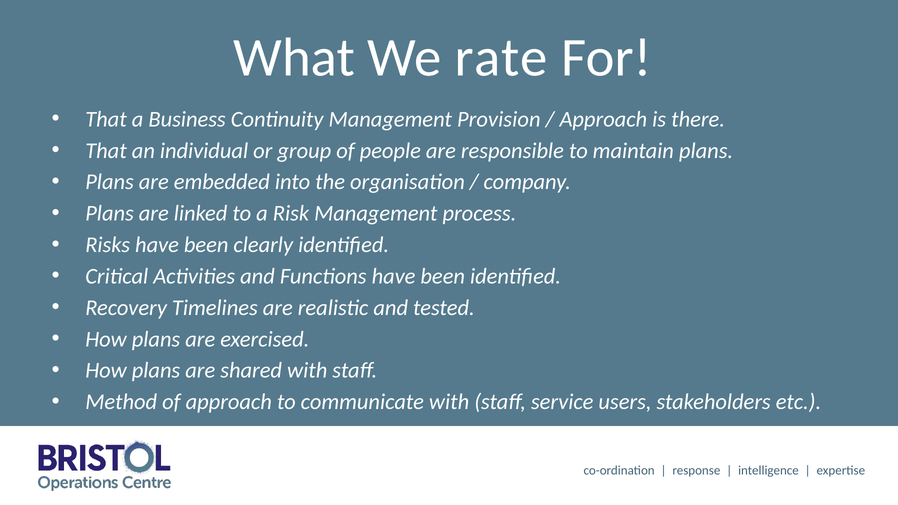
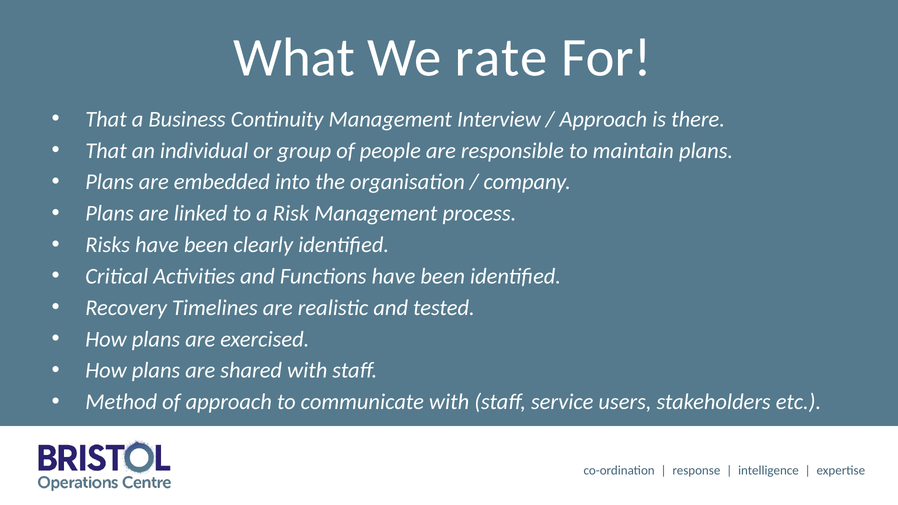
Provision: Provision -> Interview (499, 119)
